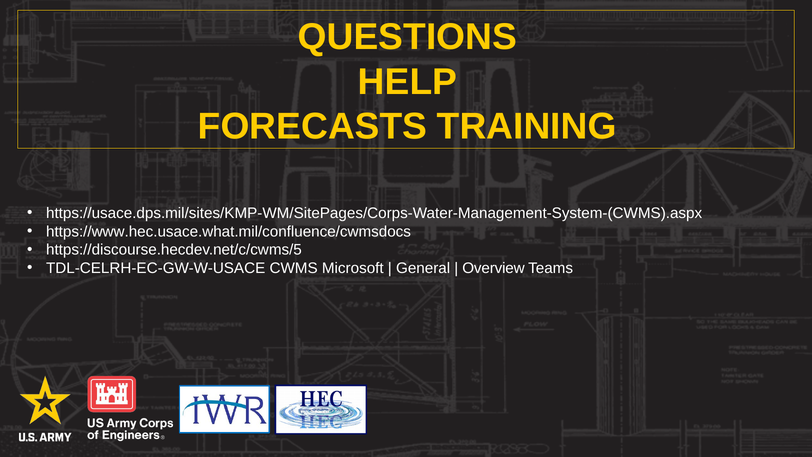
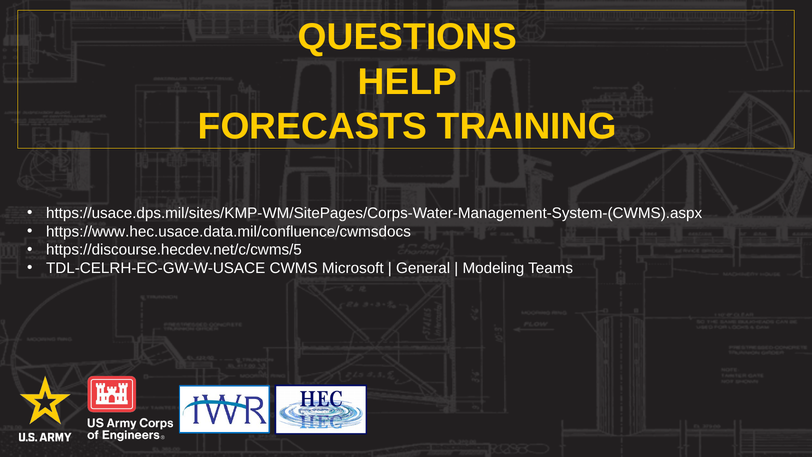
https://www.hec.usace.what.mil/confluence/cwmsdocs: https://www.hec.usace.what.mil/confluence/cwmsdocs -> https://www.hec.usace.data.mil/confluence/cwmsdocs (228, 231)
Overview: Overview -> Modeling (493, 268)
